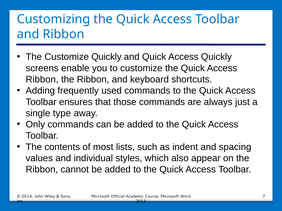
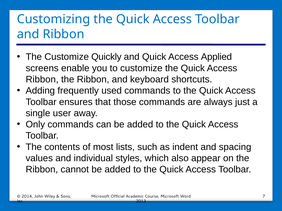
Access Quickly: Quickly -> Applied (216, 57)
type: type -> user (62, 113)
